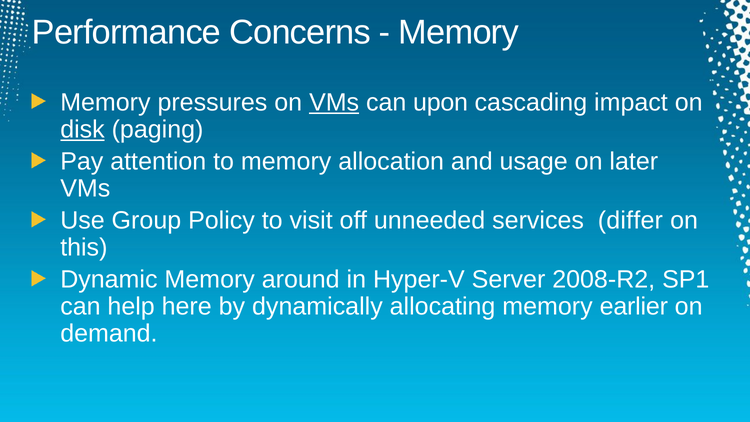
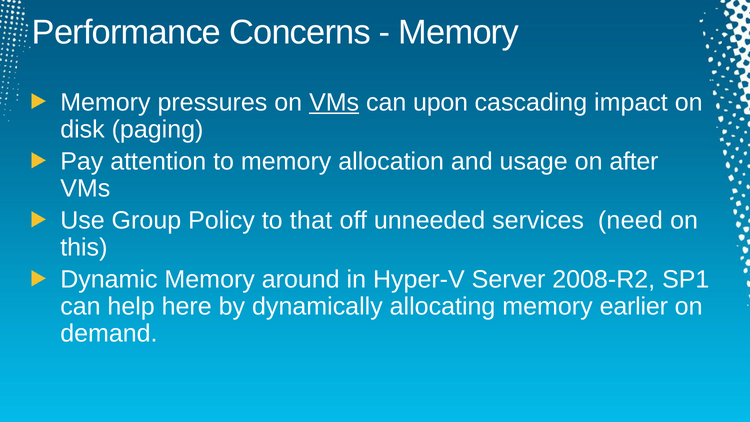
disk underline: present -> none (83, 129)
later: later -> after (634, 162)
visit: visit -> that (311, 221)
differ: differ -> need (630, 221)
